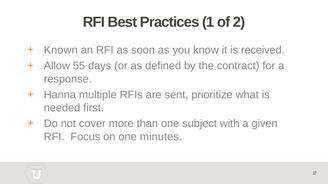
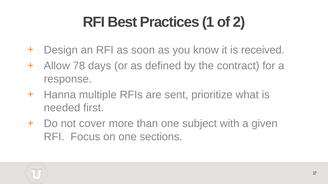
Known: Known -> Design (61, 50)
55: 55 -> 78 (79, 66)
minutes: minutes -> sections (161, 137)
